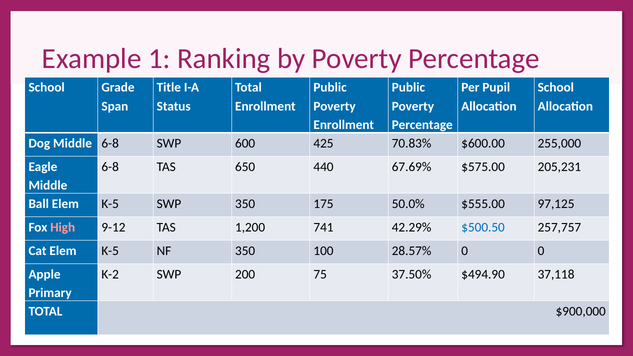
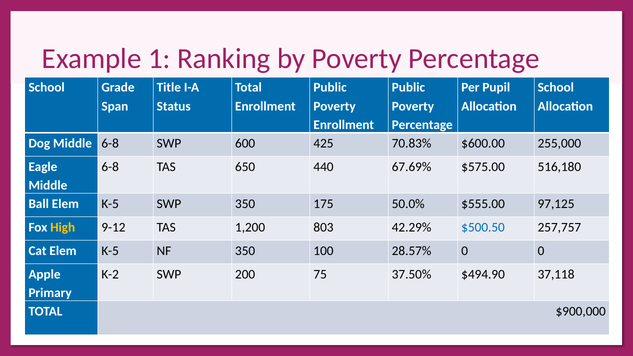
205,231: 205,231 -> 516,180 (559, 167)
High colour: pink -> yellow (63, 227)
741: 741 -> 803 (323, 227)
